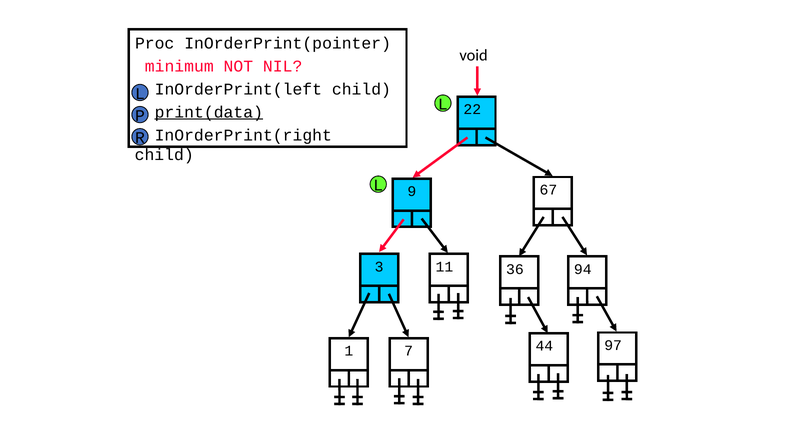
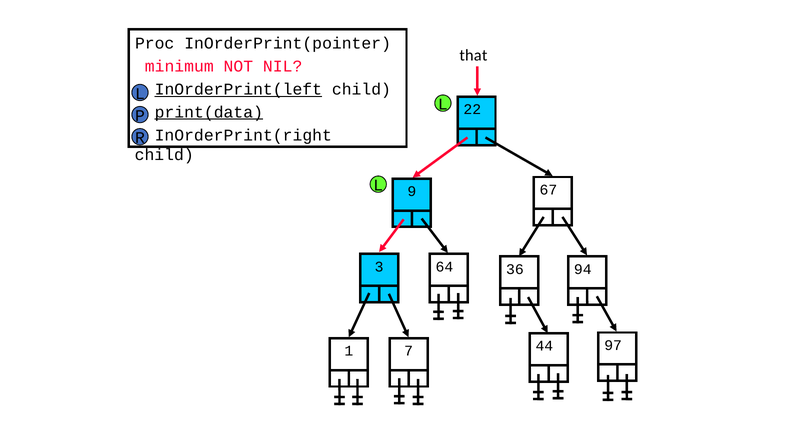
void: void -> that (473, 56)
InOrderPrint(left underline: none -> present (238, 89)
11: 11 -> 64 (444, 267)
